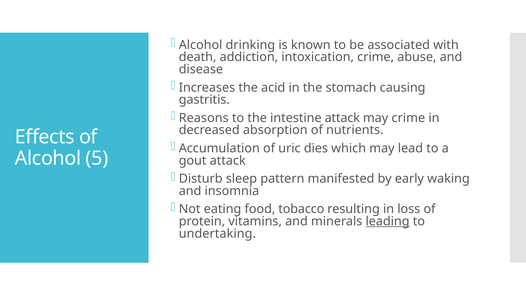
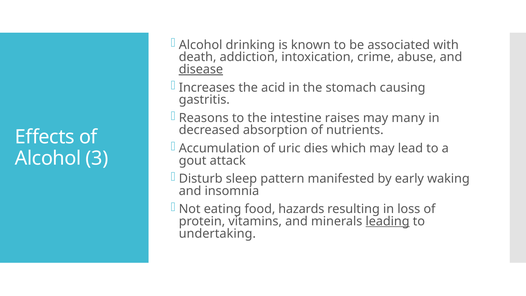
disease underline: none -> present (201, 69)
intestine attack: attack -> raises (342, 118)
may crime: crime -> many (408, 118)
5: 5 -> 3 (97, 158)
tobacco: tobacco -> hazards (301, 209)
